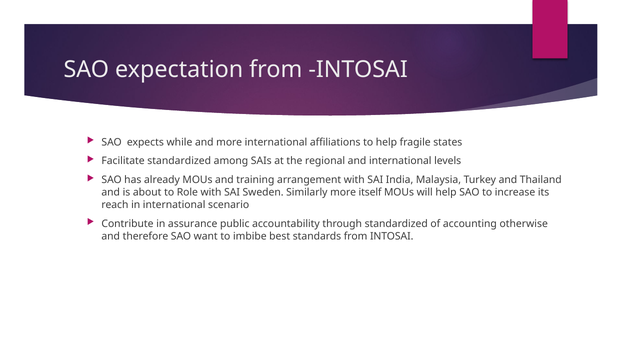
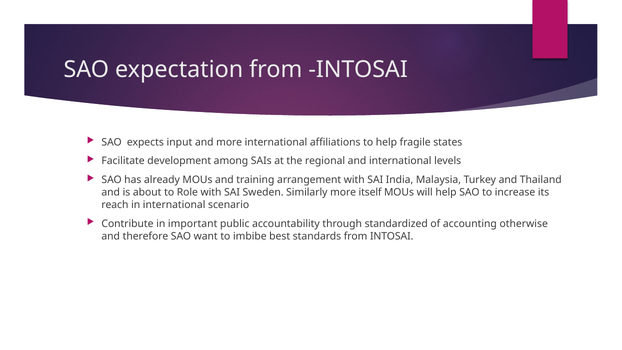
while: while -> input (179, 142)
Facilitate standardized: standardized -> development (179, 161)
assurance: assurance -> important (193, 224)
